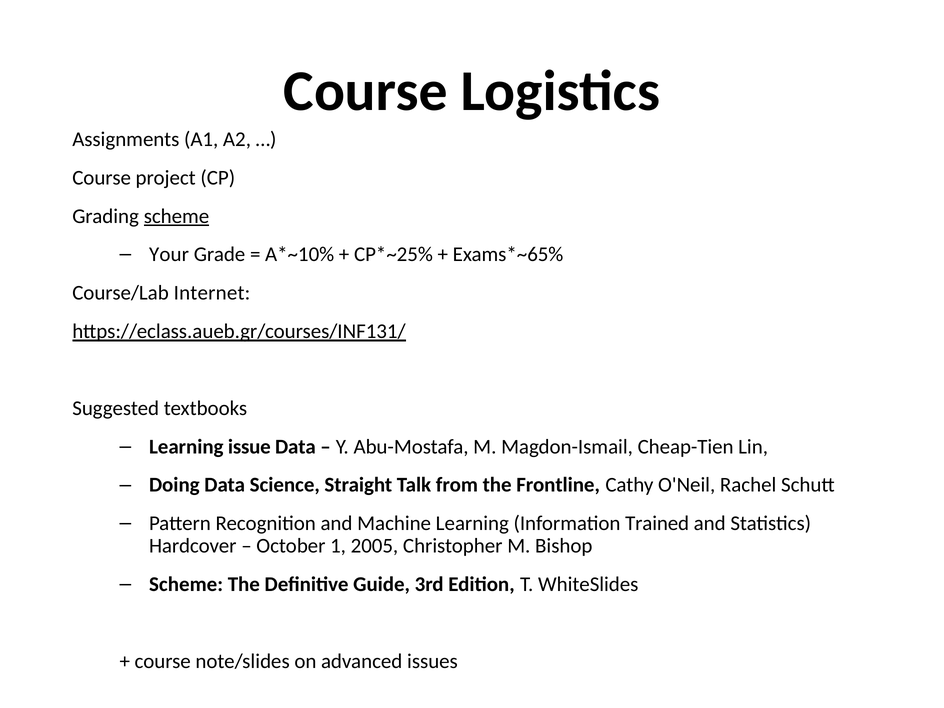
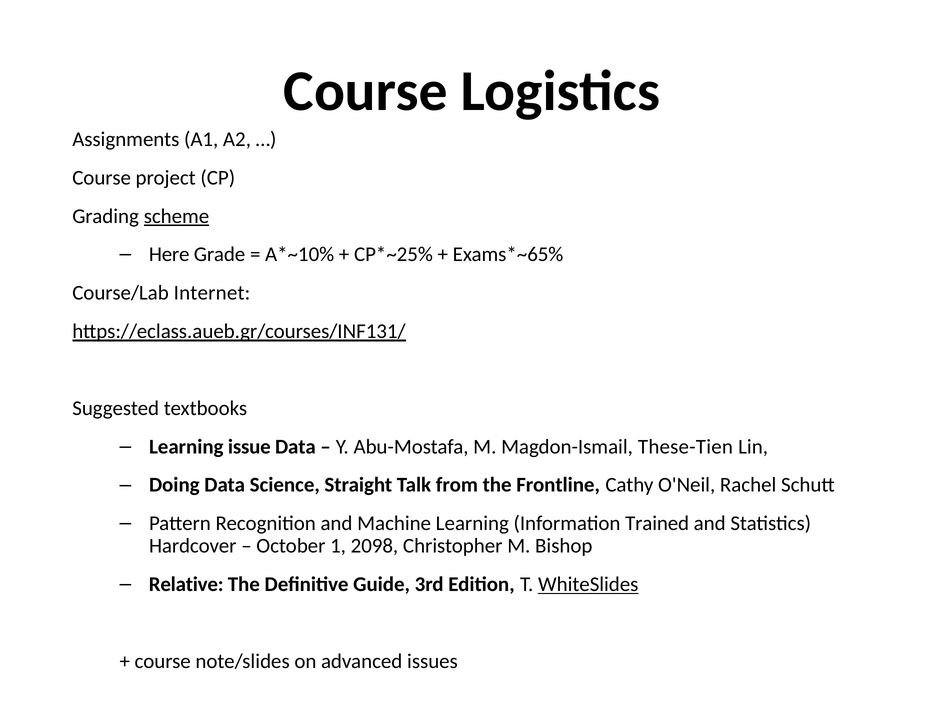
Your: Your -> Here (169, 254)
Cheap-Tien: Cheap-Tien -> These-Tien (685, 447)
2005: 2005 -> 2098 (374, 546)
Scheme: Scheme -> Relative (186, 584)
WhiteSlides underline: none -> present (588, 584)
